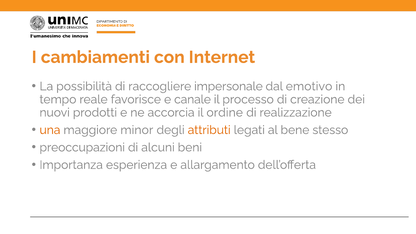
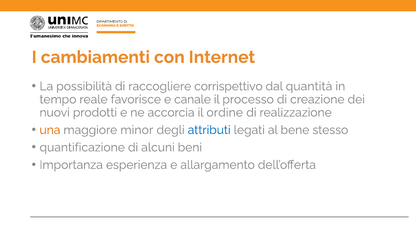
impersonale: impersonale -> corrispettivo (228, 86)
emotivo: emotivo -> quantità (309, 86)
attributi colour: orange -> blue (209, 130)
preoccupazioni: preoccupazioni -> quantificazione (82, 147)
